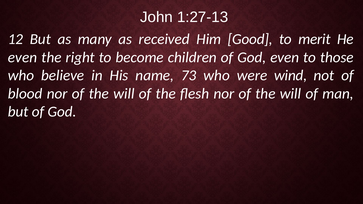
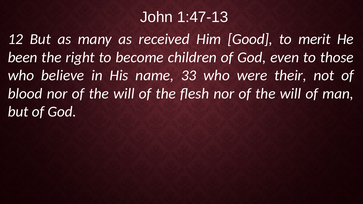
1:27-13: 1:27-13 -> 1:47-13 (203, 17)
even: even -> been (23, 57)
73: 73 -> 33 (189, 76)
wind: wind -> their (290, 76)
